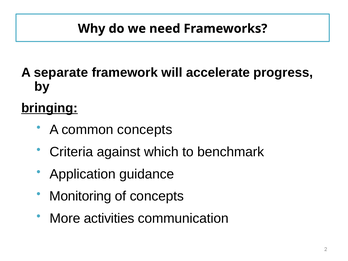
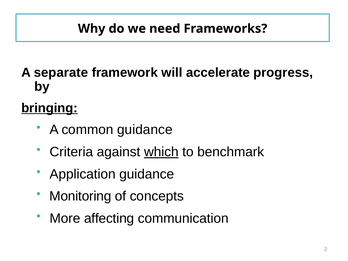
common concepts: concepts -> guidance (145, 130)
which underline: none -> present (161, 152)
activities: activities -> affecting (109, 218)
